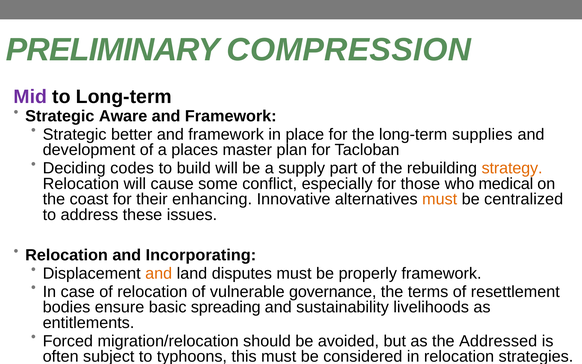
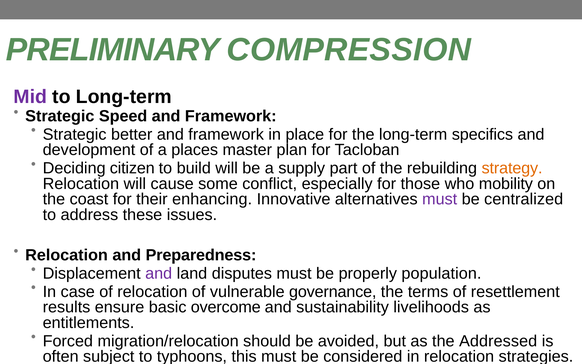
Aware: Aware -> Speed (123, 116)
supplies: supplies -> specifics (482, 134)
codes: codes -> citizen (132, 168)
medical: medical -> mobility (506, 184)
must colour: orange -> purple (440, 199)
Incorporating: Incorporating -> Preparedness (201, 255)
and colour: orange -> purple (159, 273)
properly framework: framework -> population (441, 273)
bodies: bodies -> results (67, 307)
spreading: spreading -> overcome (226, 307)
